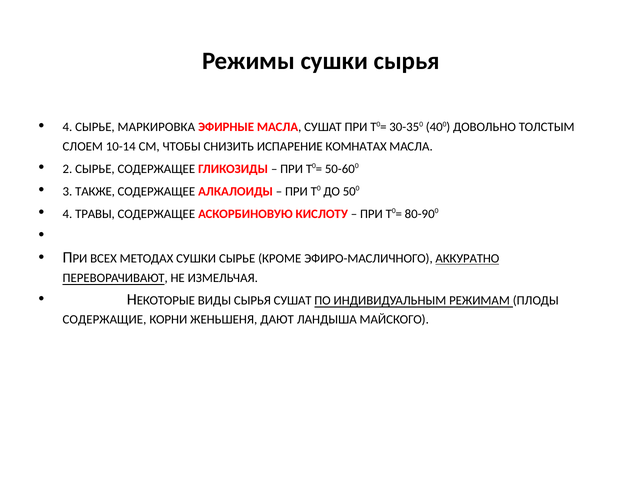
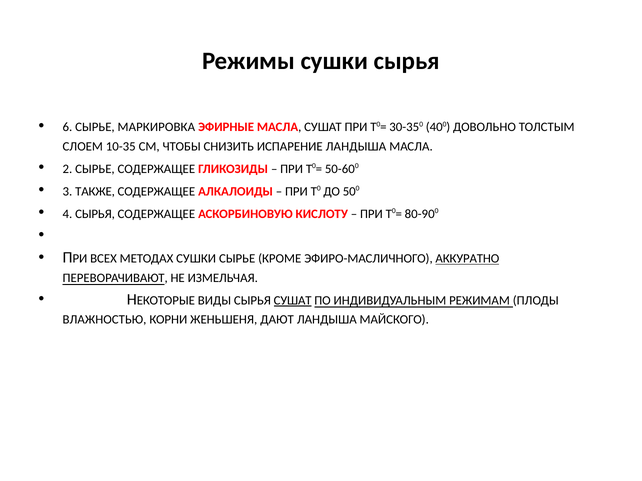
4: 4 -> 6 (67, 127)
10-14: 10-14 -> 10-35 (121, 147)
ИСПАРЕНИЕ КОМНАТАХ: КОМНАТАХ -> ЛАНДЫША (356, 147)
4 ТРАВЫ: ТРАВЫ -> СЫРЬЯ (95, 214)
СУШАТ underline: none -> present (293, 301)
СОДЕРЖАЩИЕ: СОДЕРЖАЩИЕ -> ВЛАЖНОСТЬЮ (104, 320)
